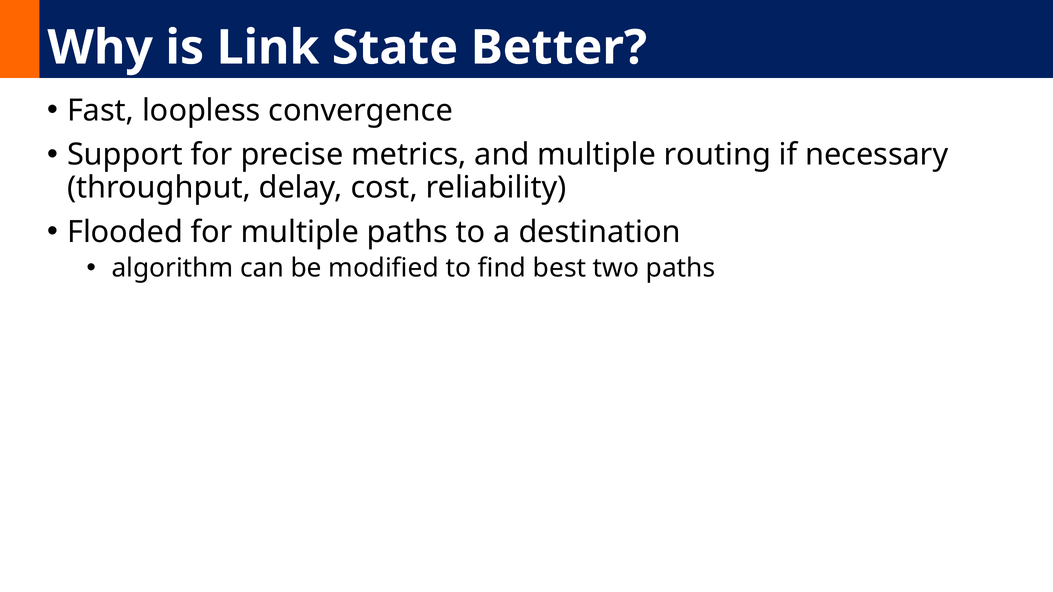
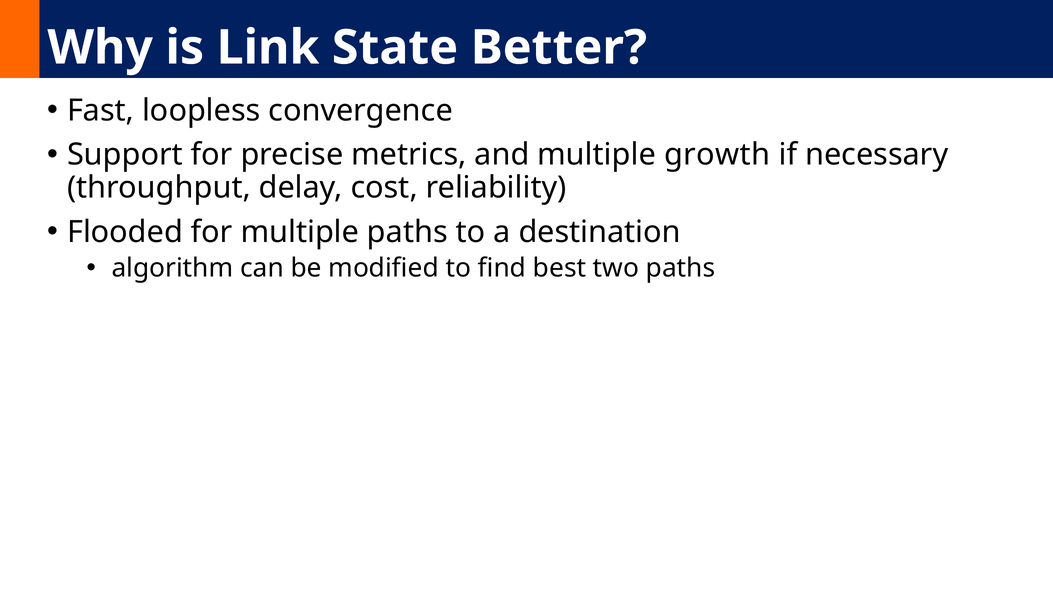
routing: routing -> growth (717, 155)
